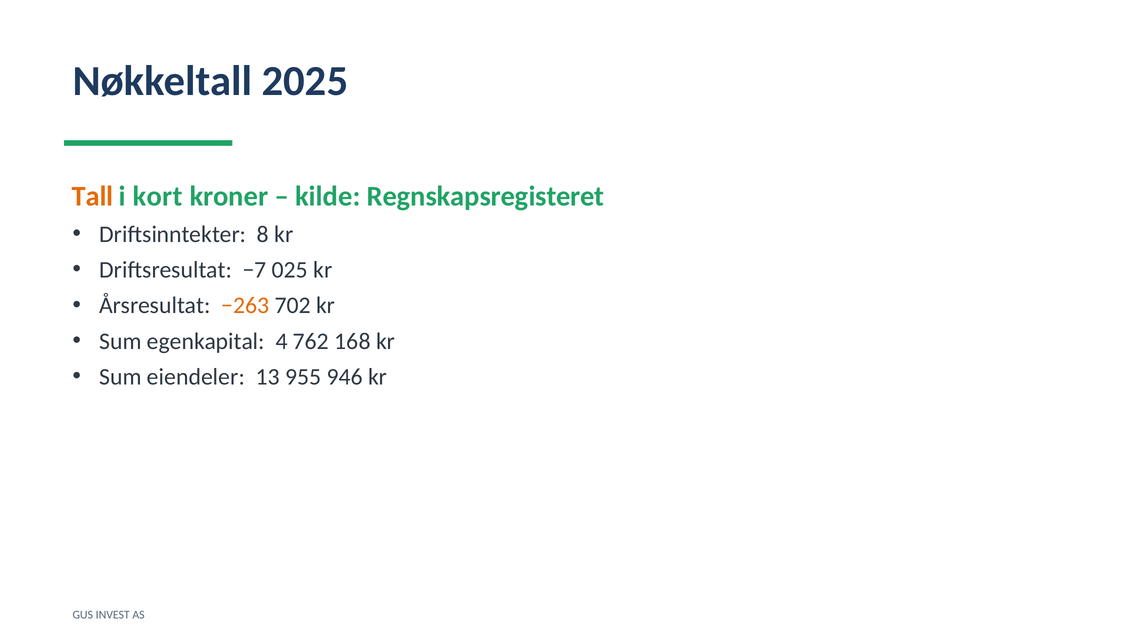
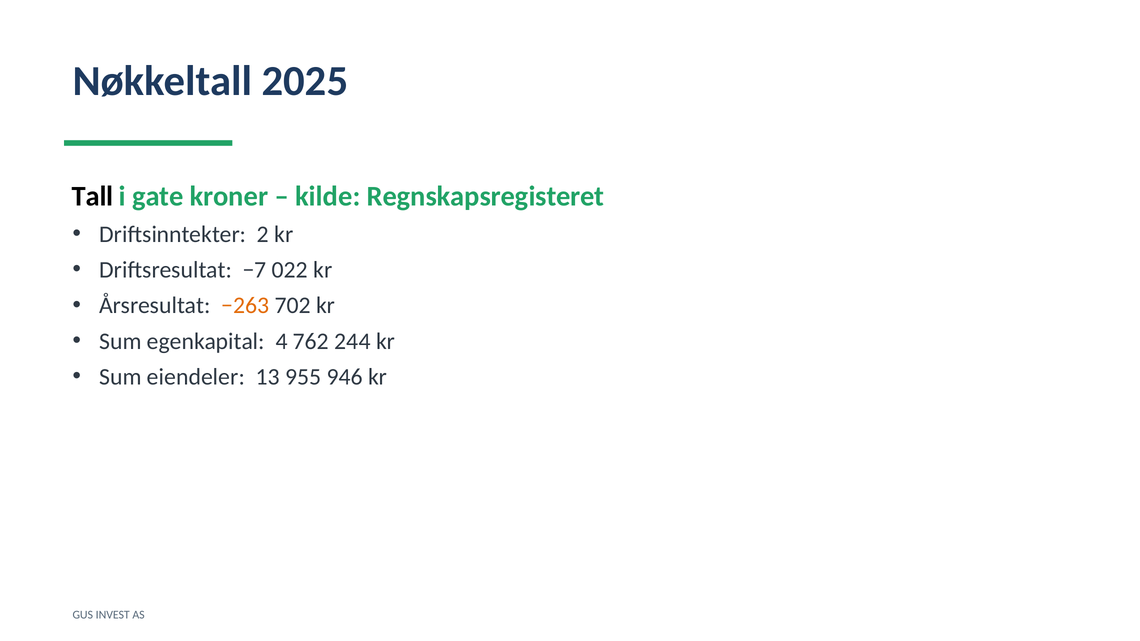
Tall colour: orange -> black (93, 196)
kort: kort -> gate (158, 196)
8: 8 -> 2 (263, 234)
025: 025 -> 022 (290, 270)
168: 168 -> 244 (353, 341)
